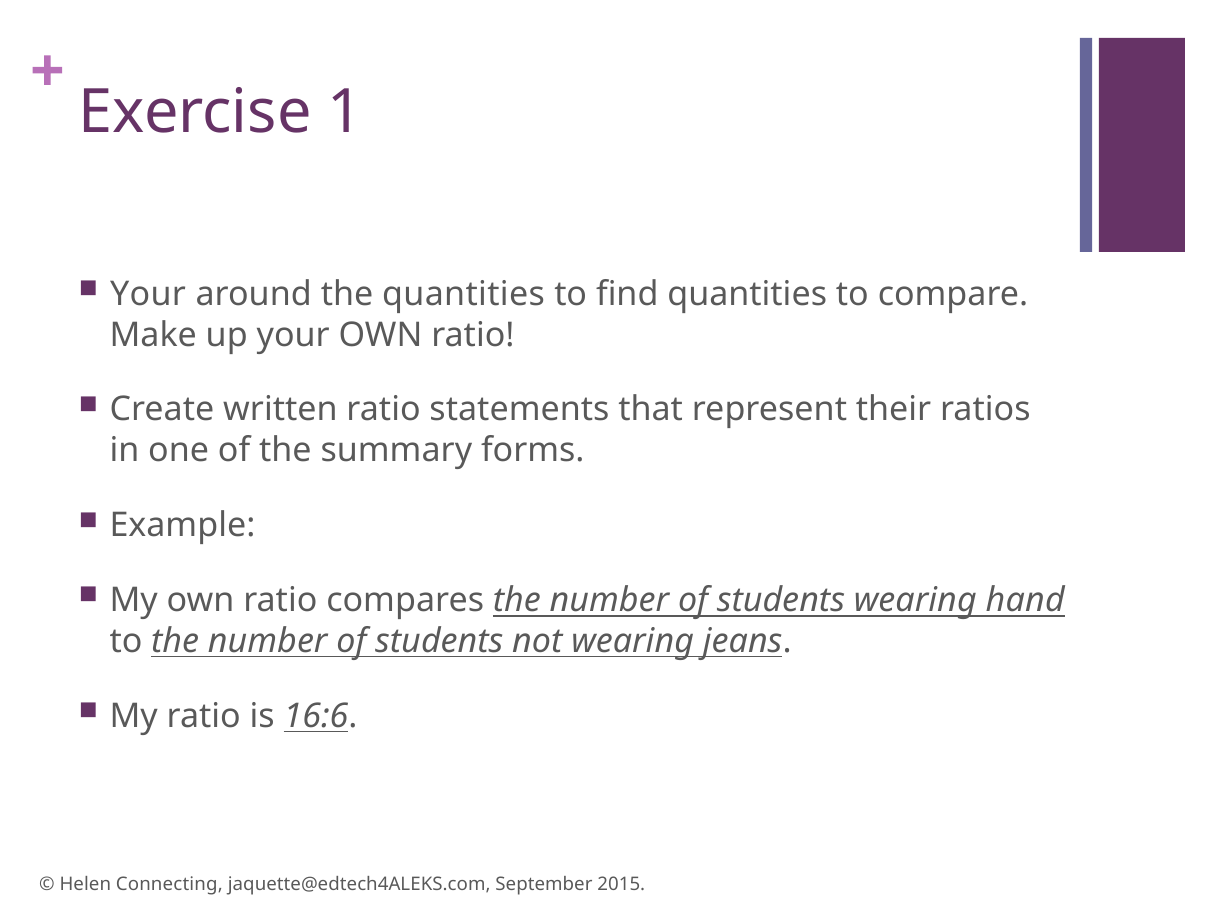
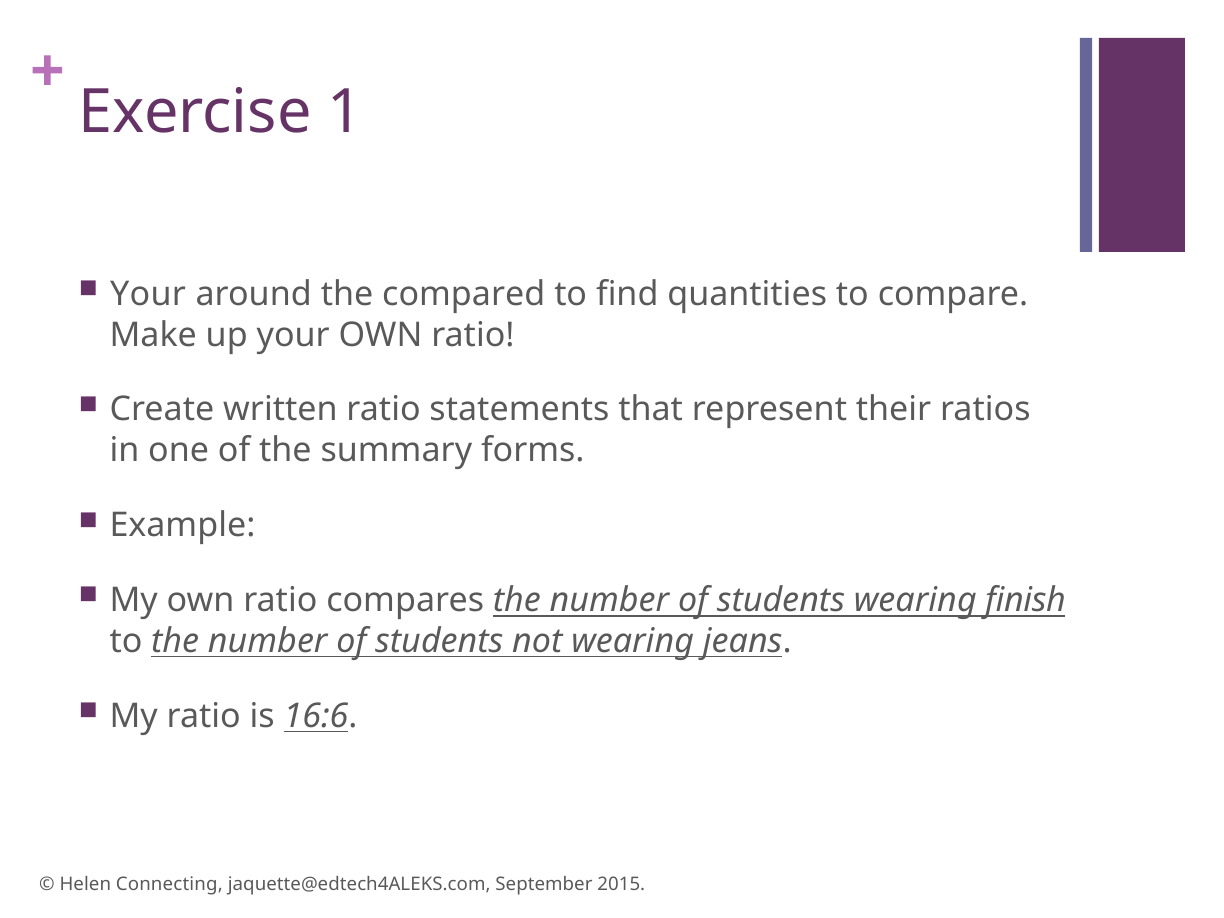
the quantities: quantities -> compared (464, 294)
hand: hand -> finish (1025, 600)
